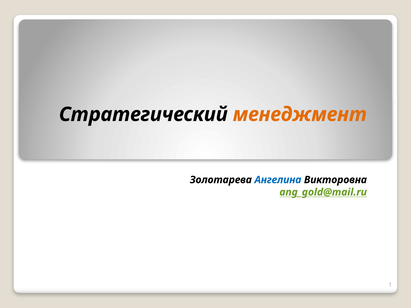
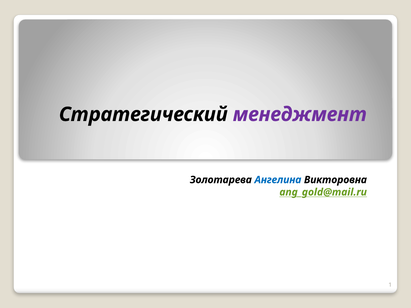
менеджмент colour: orange -> purple (300, 115)
